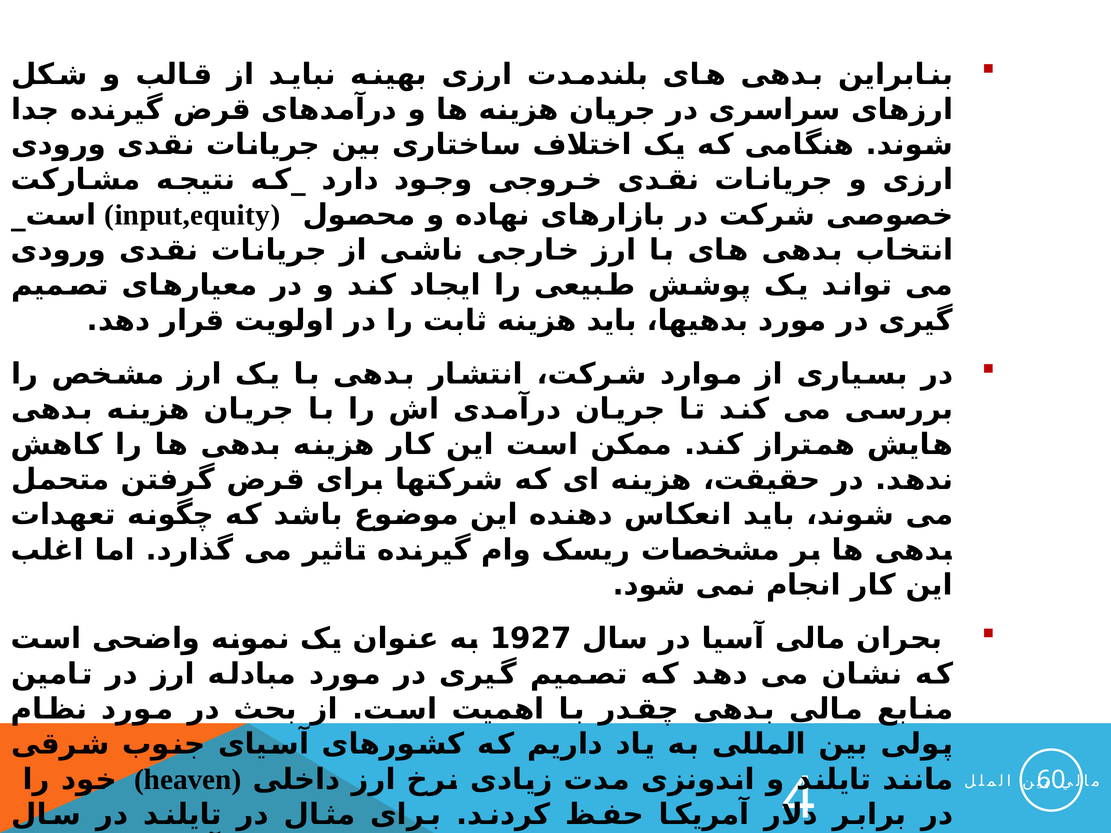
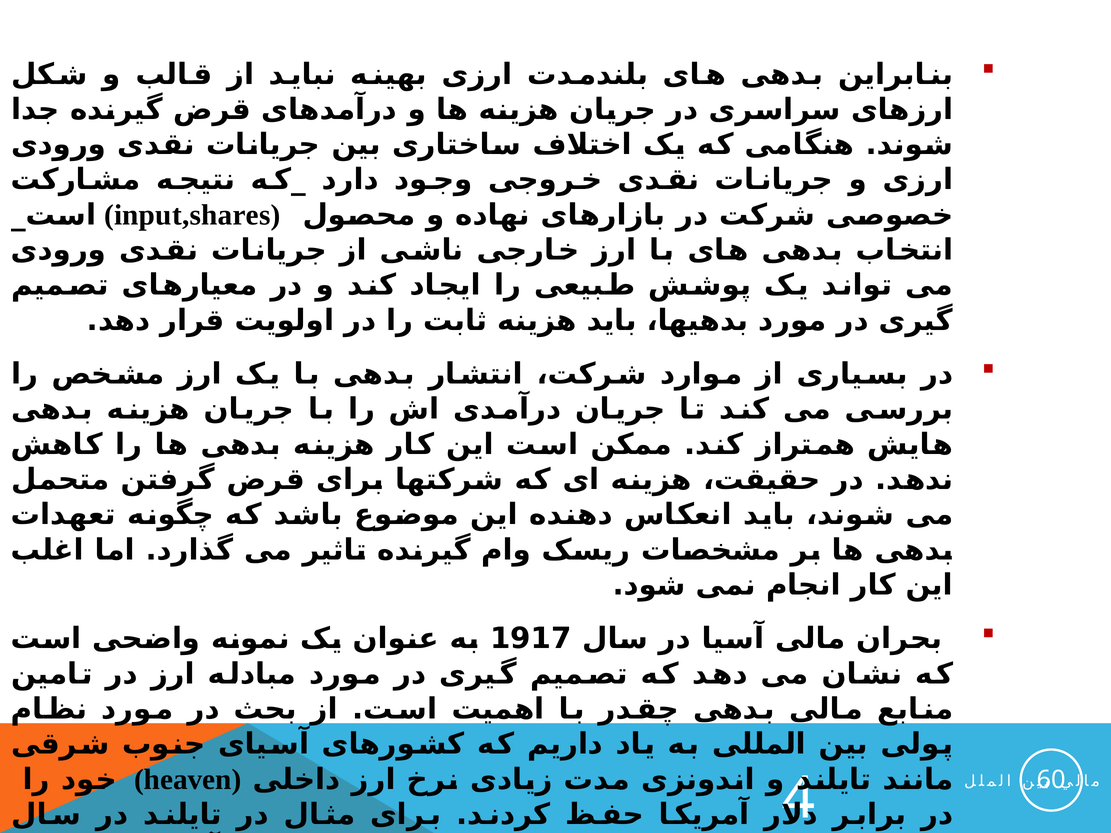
input,equity: input,equity -> input,shares (192, 215)
1927: 1927 -> 1917 (531, 639)
